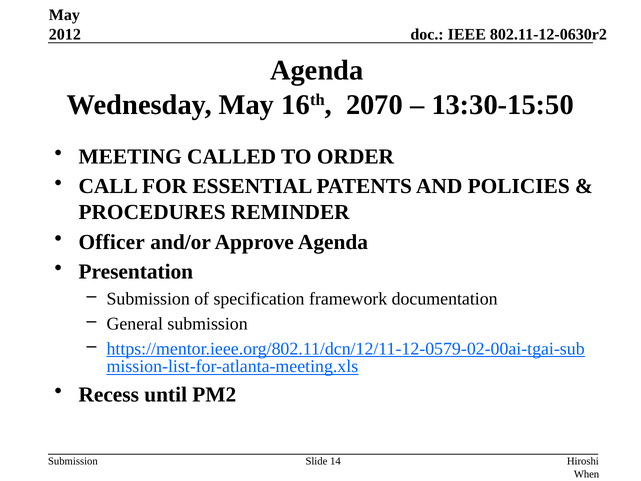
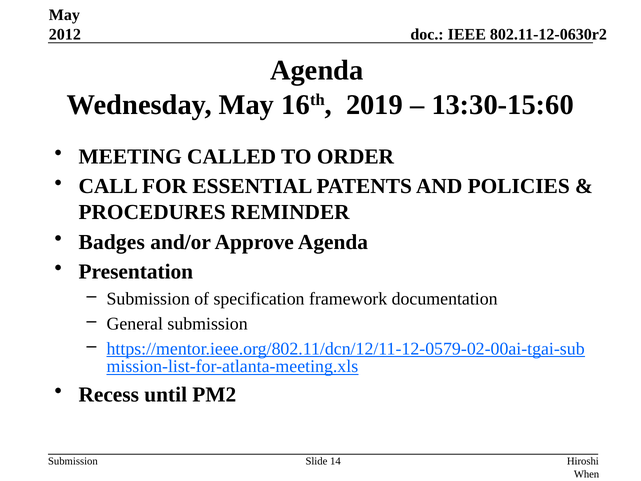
2070: 2070 -> 2019 (374, 105)
13:30-15:50: 13:30-15:50 -> 13:30-15:60 (503, 105)
Officer: Officer -> Badges (112, 242)
